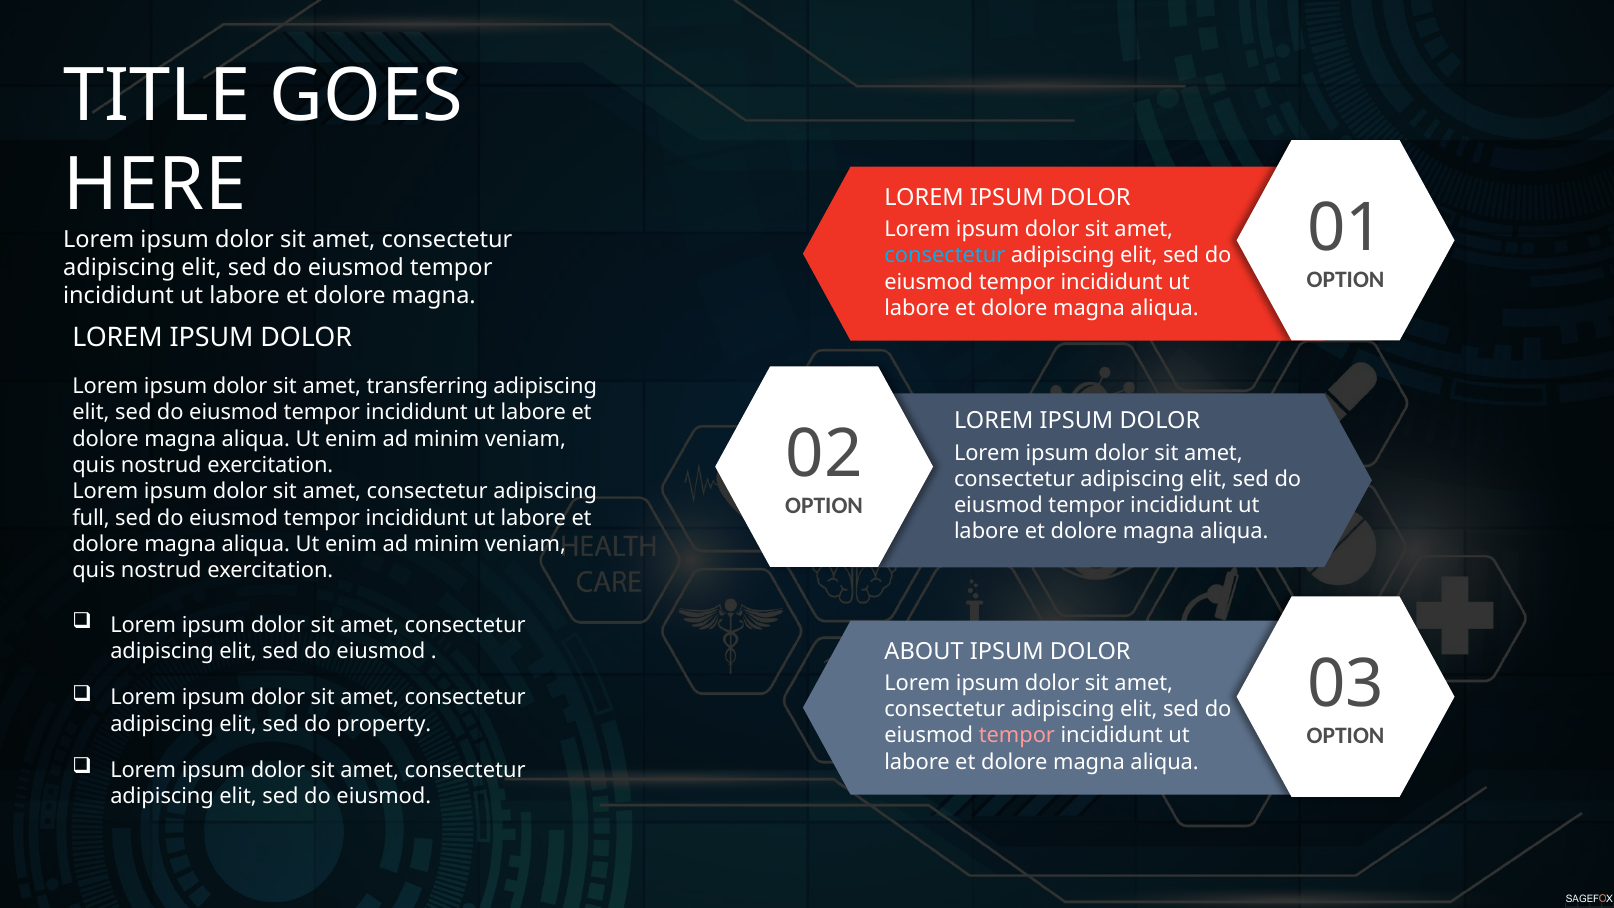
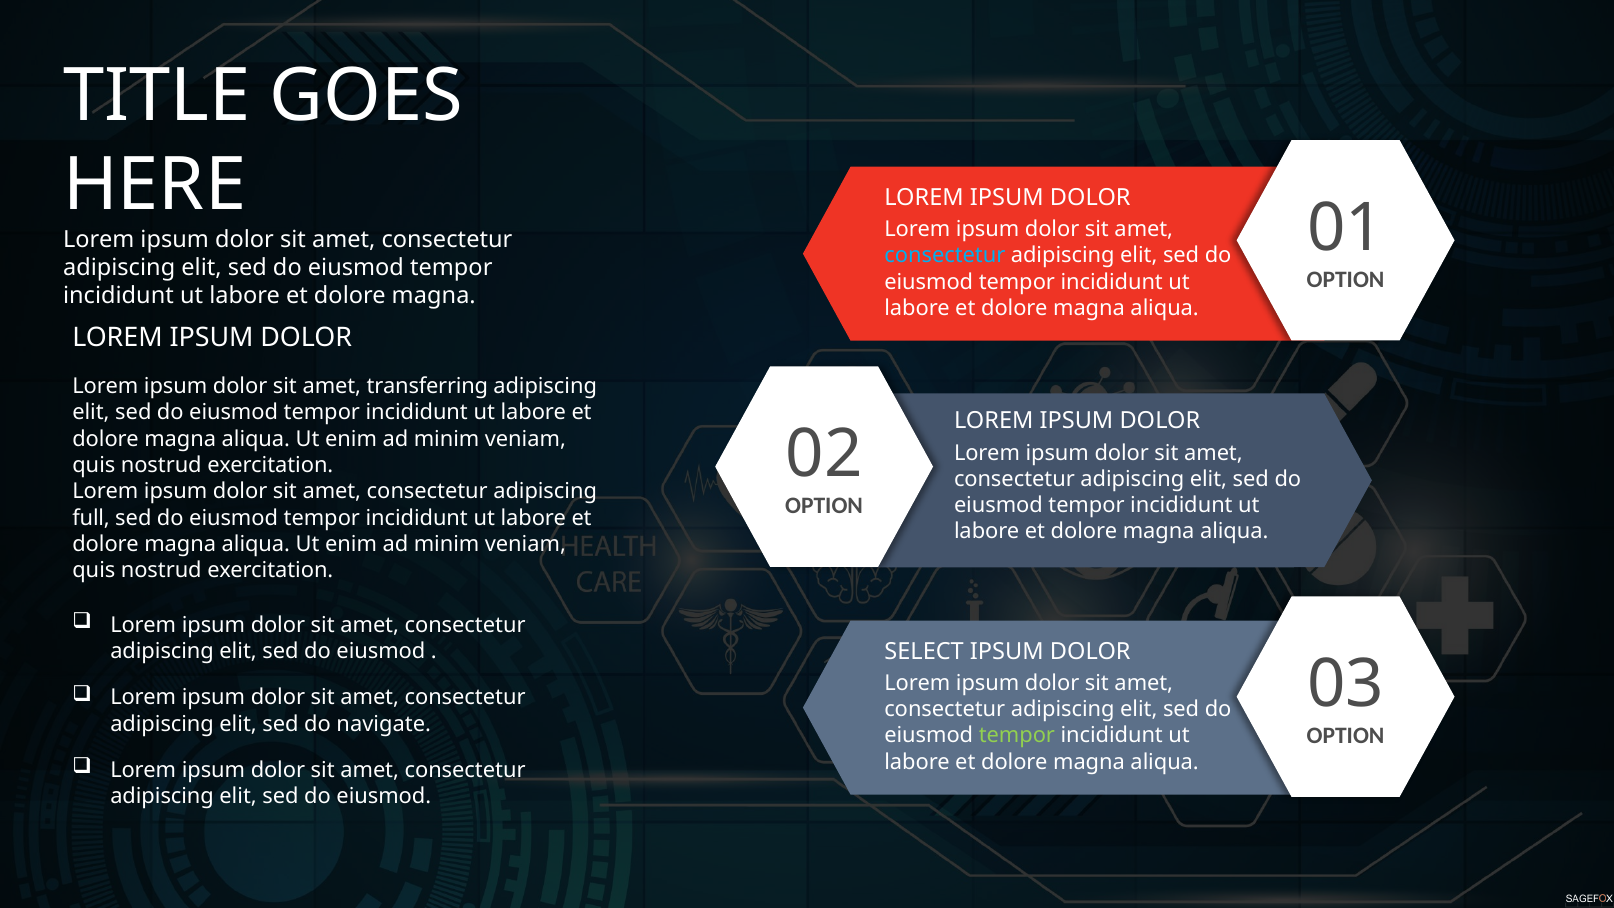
ABOUT: ABOUT -> SELECT (924, 651)
property: property -> navigate (384, 724)
tempor colour: pink -> light green (1017, 736)
